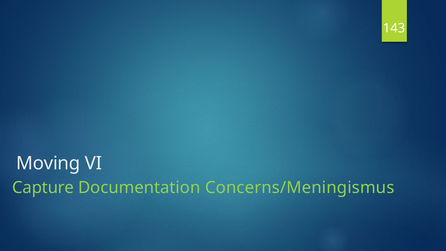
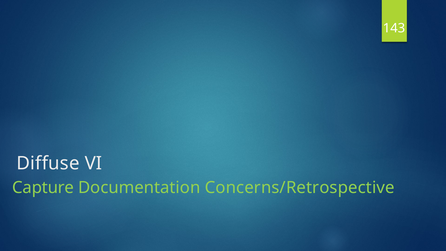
Moving: Moving -> Diffuse (48, 163)
Concerns/Meningismus: Concerns/Meningismus -> Concerns/Retrospective (300, 188)
